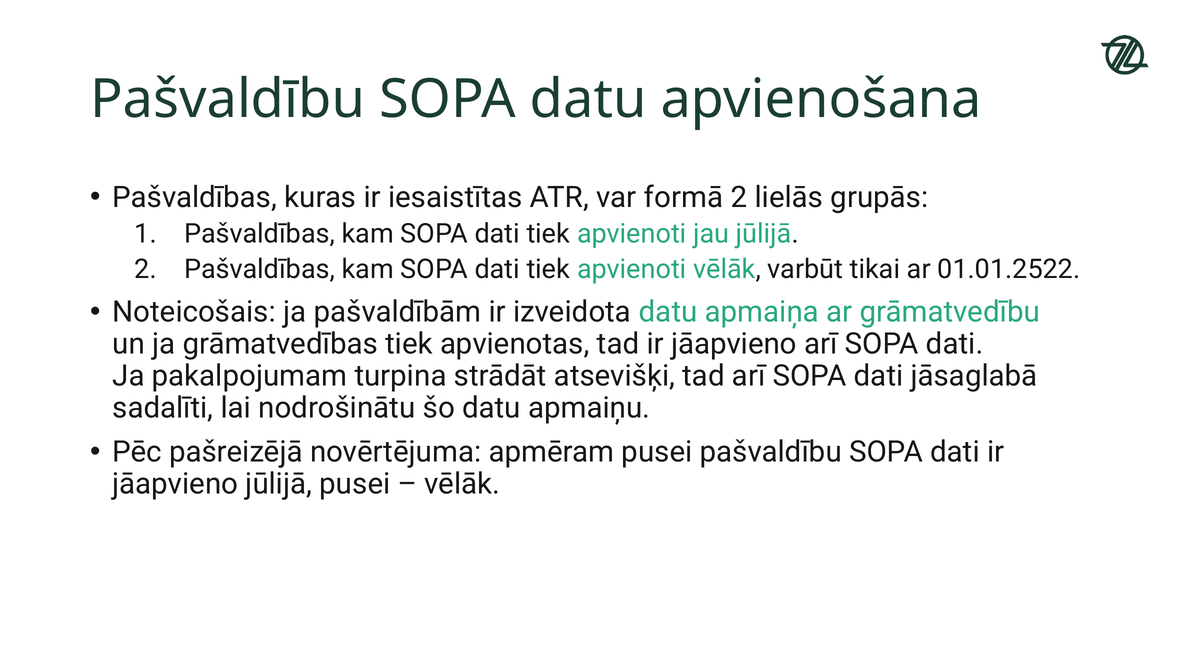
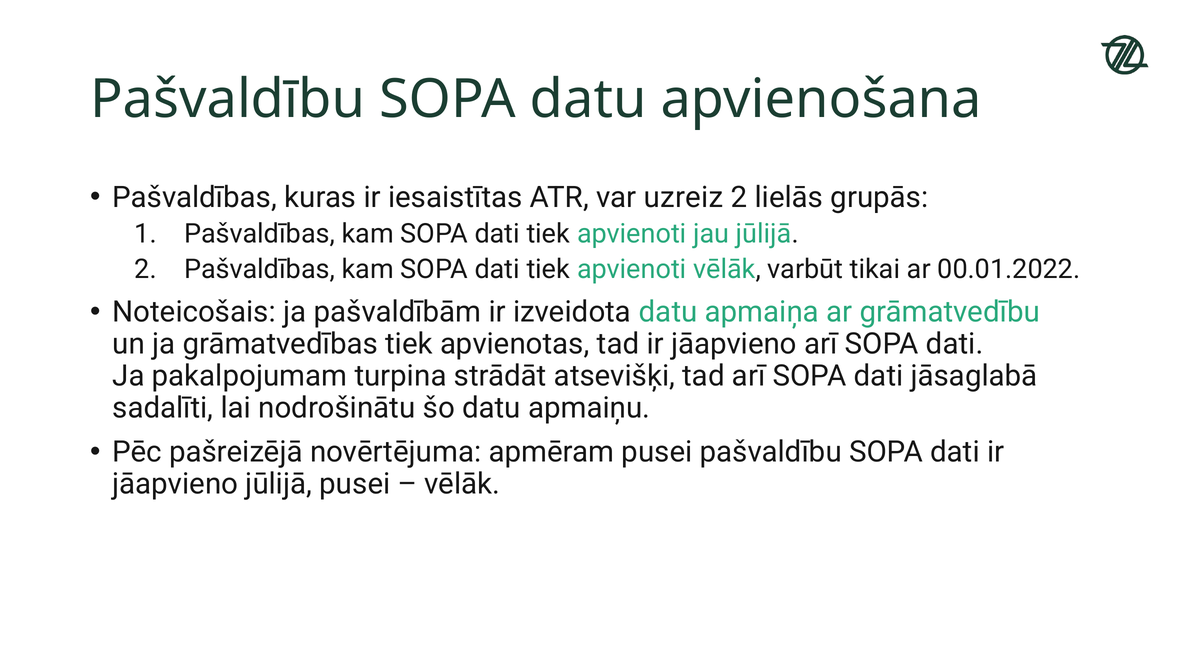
formā: formā -> uzreiz (684, 197)
01.01.2522: 01.01.2522 -> 00.01.2022 (1009, 269)
